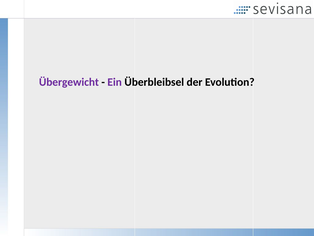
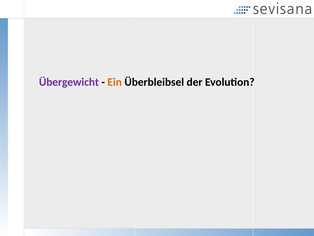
Ein colour: purple -> orange (115, 82)
